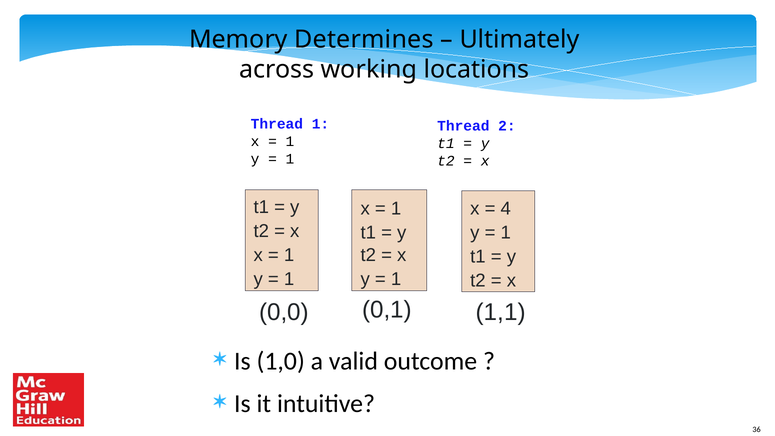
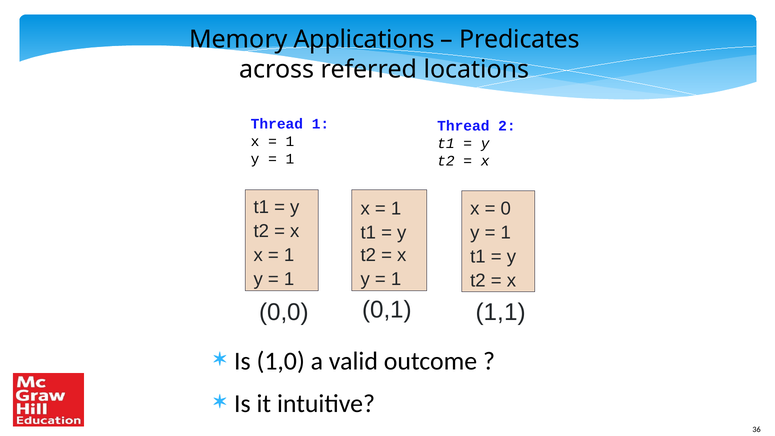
Determines: Determines -> Applications (364, 40)
Ultimately: Ultimately -> Predicates (520, 40)
working: working -> referred (369, 70)
4: 4 -> 0 (506, 209)
